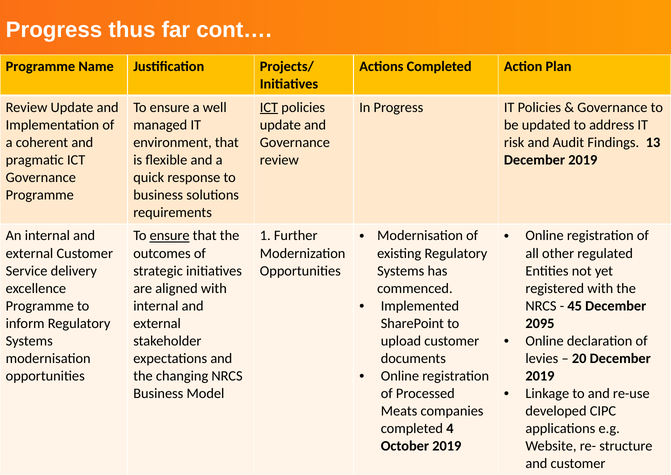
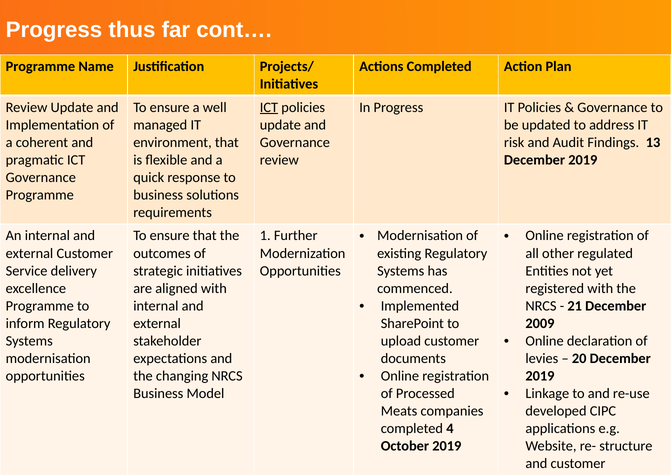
ensure underline: present -> none (170, 236)
45: 45 -> 21 (575, 306)
2095: 2095 -> 2009 (540, 323)
